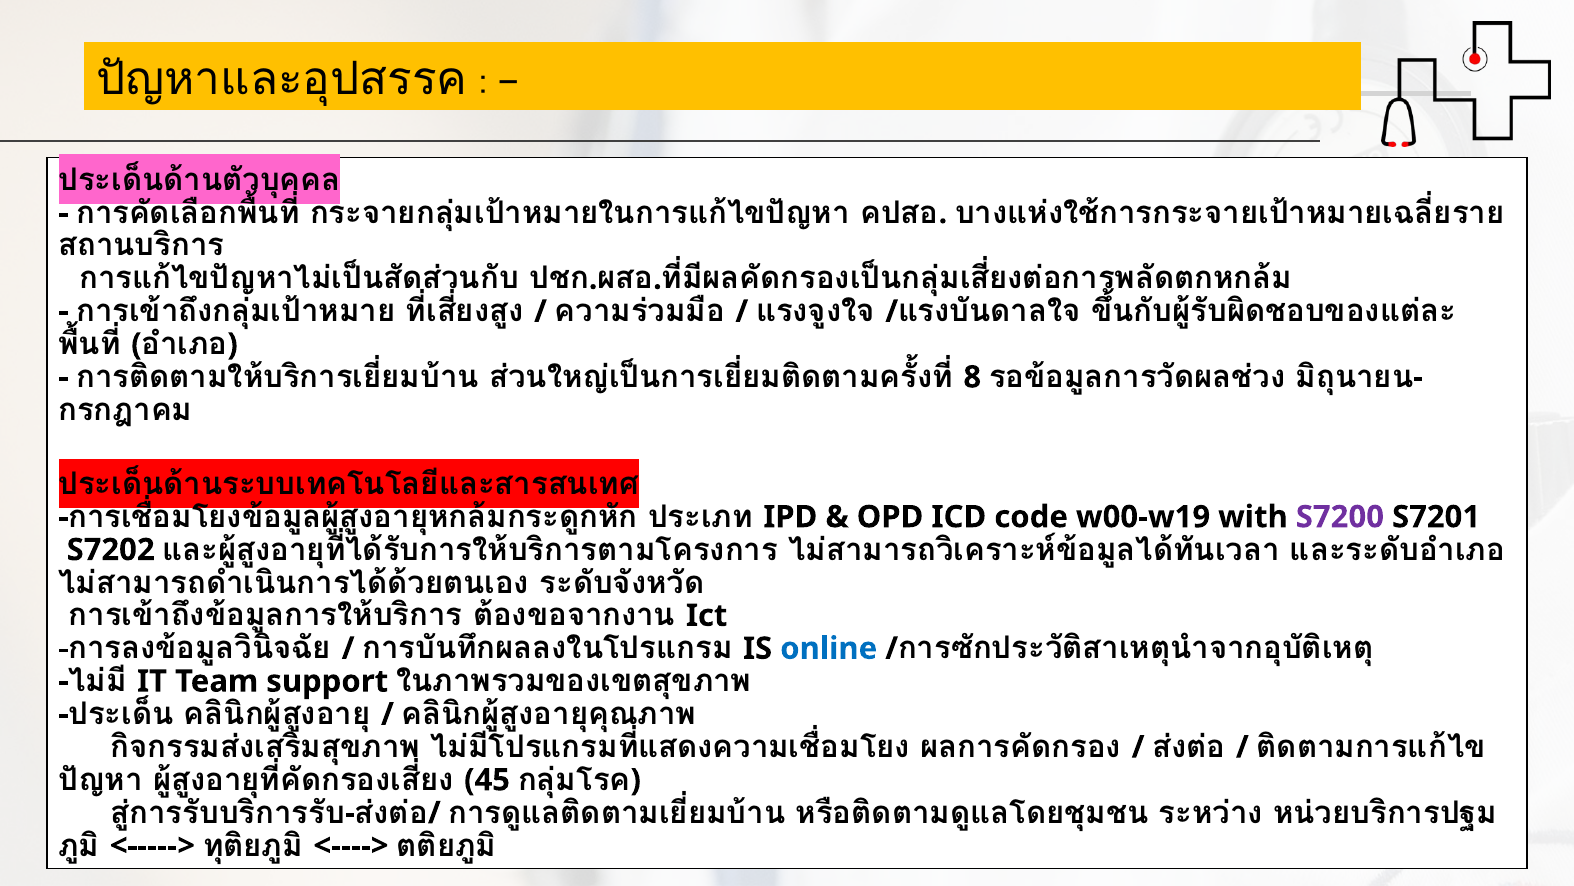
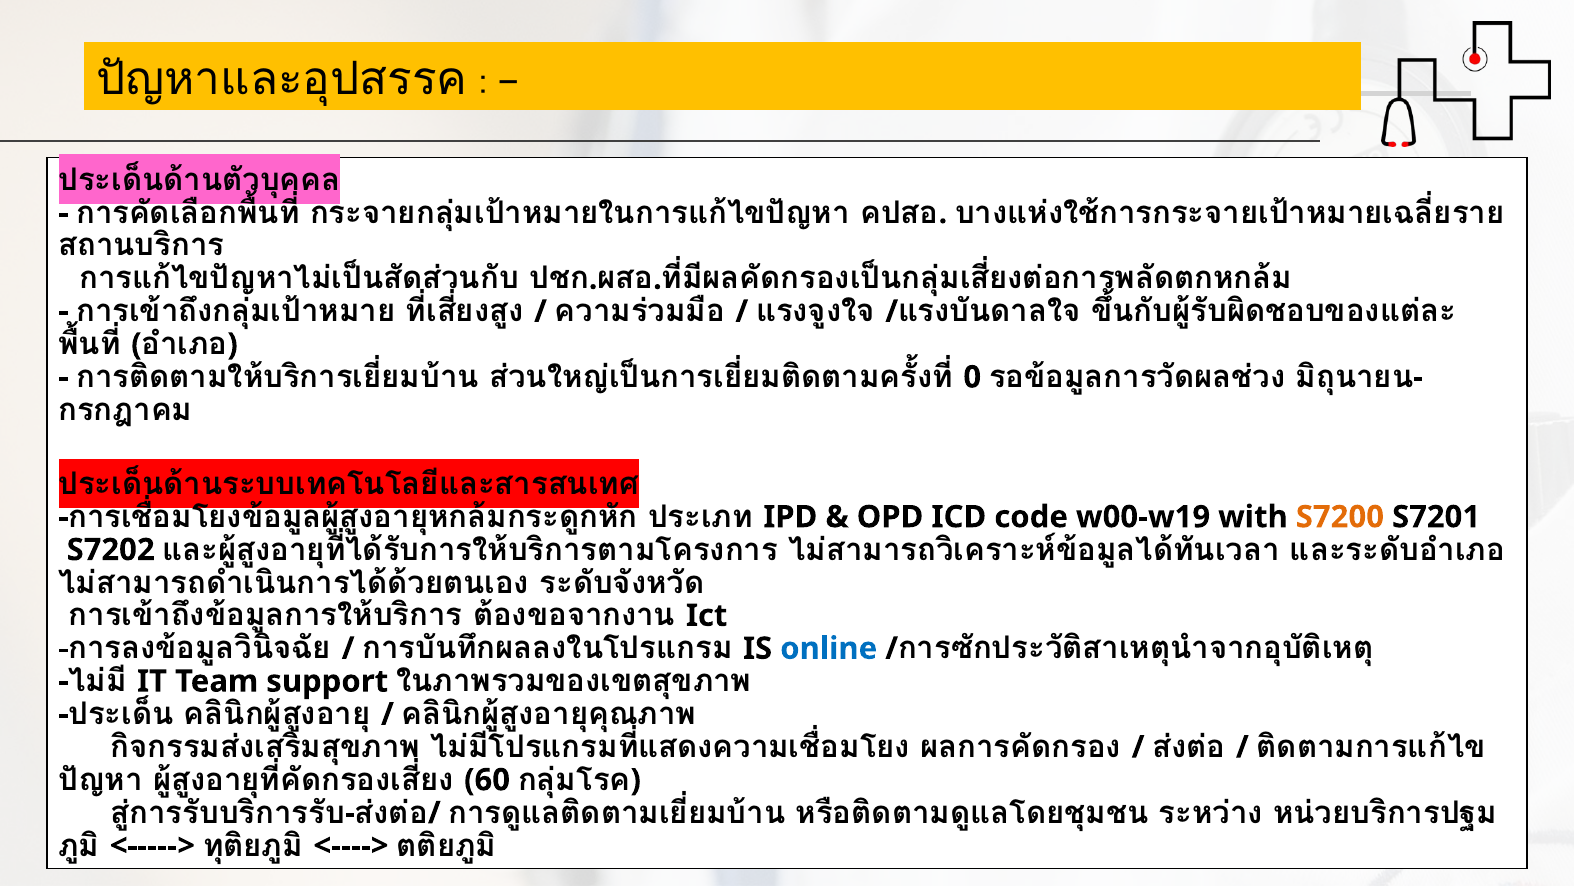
8: 8 -> 0 (972, 377)
S7200 colour: purple -> orange (1340, 517)
45: 45 -> 60 (487, 779)
